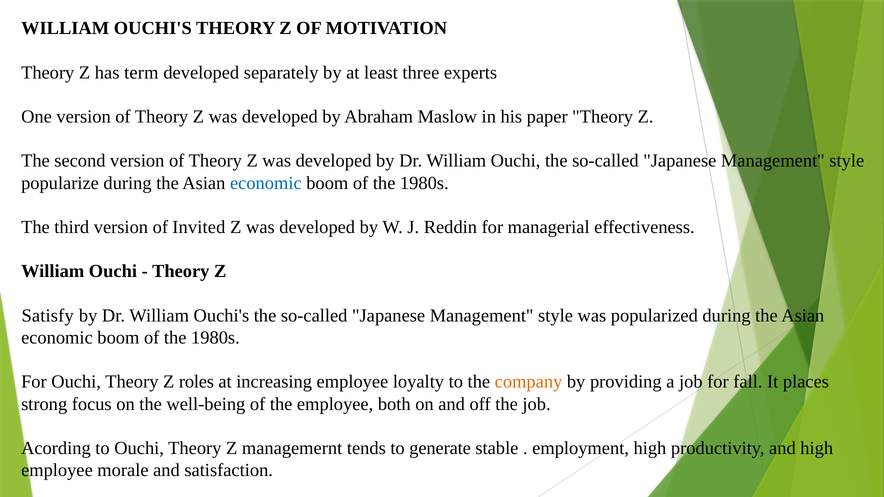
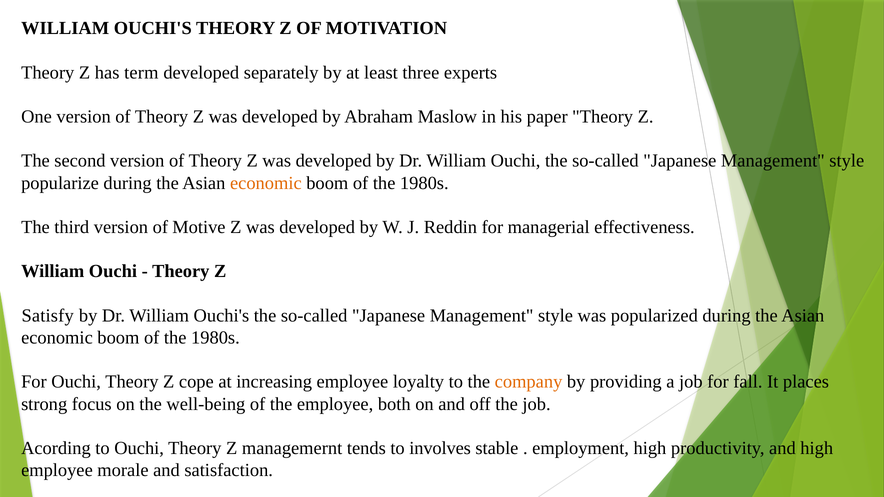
economic colour: blue -> orange (266, 183)
Invited: Invited -> Motive (199, 227)
roles: roles -> cope (196, 382)
generate: generate -> involves (440, 448)
